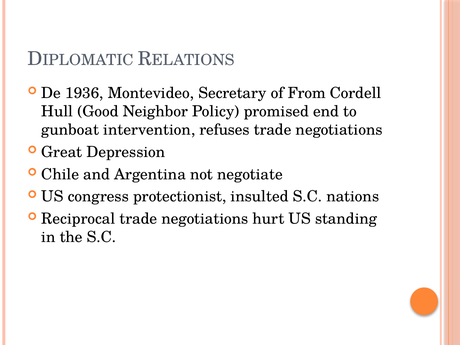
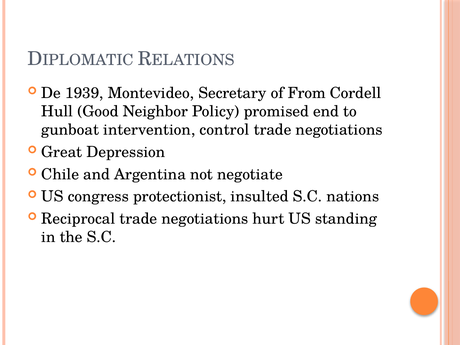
1936: 1936 -> 1939 (84, 93)
refuses: refuses -> control (224, 130)
